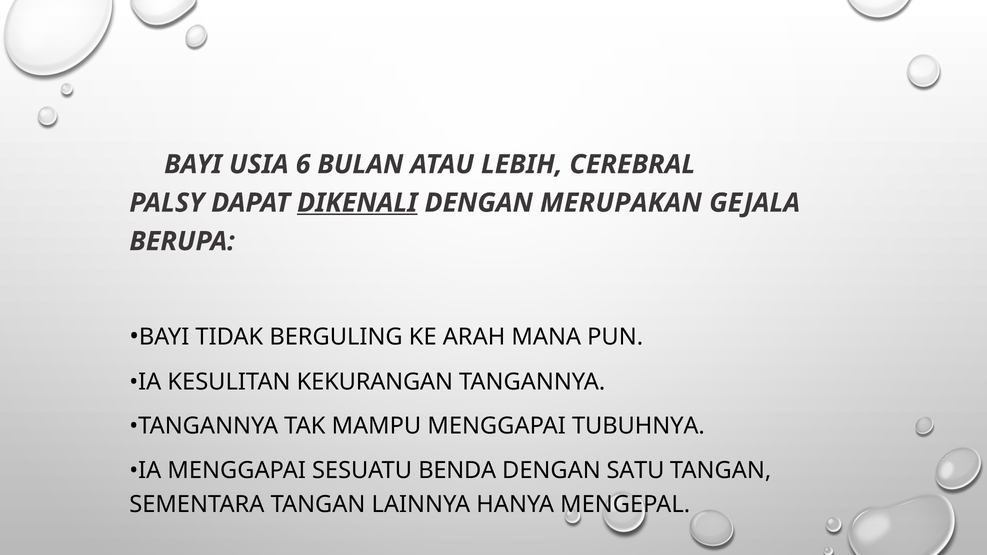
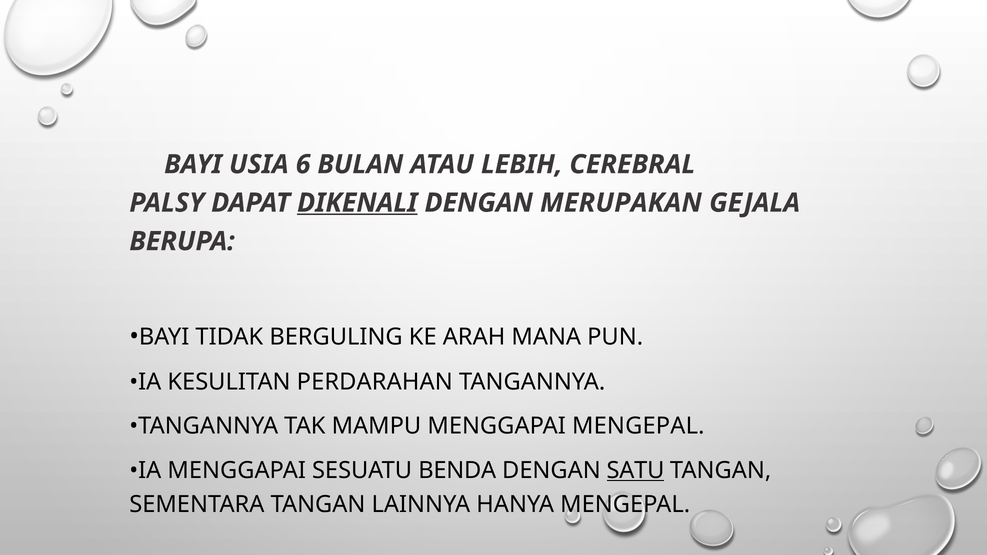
KEKURANGAN: KEKURANGAN -> PERDARAHAN (375, 382)
MENGGAPAI TUBUHNYA: TUBUHNYA -> MENGEPAL (638, 426)
SATU underline: none -> present (636, 470)
